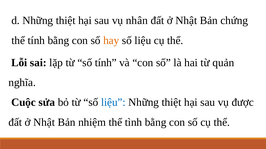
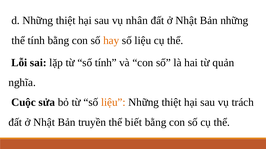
Bản chứng: chứng -> những (234, 21)
liệu colour: blue -> orange (113, 103)
được: được -> trách (243, 103)
nhiệm: nhiệm -> truyền (92, 123)
tình: tình -> biết (133, 123)
